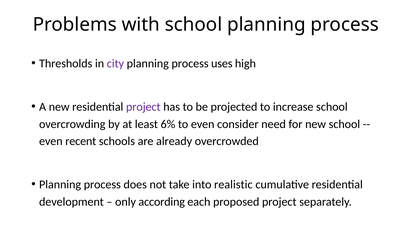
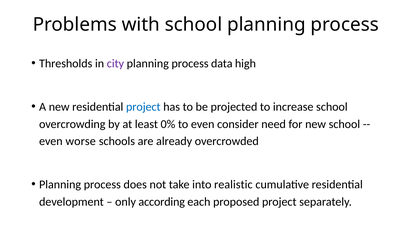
uses: uses -> data (222, 64)
project colour: purple -> blue (143, 107)
6%: 6% -> 0% (168, 124)
recent: recent -> worse (81, 141)
